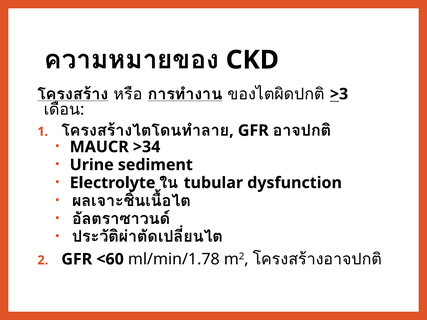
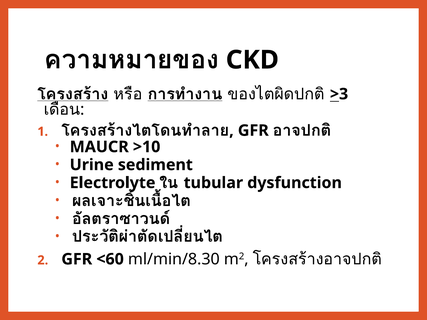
>34: >34 -> >10 (147, 147)
ml/min/1.78: ml/min/1.78 -> ml/min/8.30 (174, 259)
